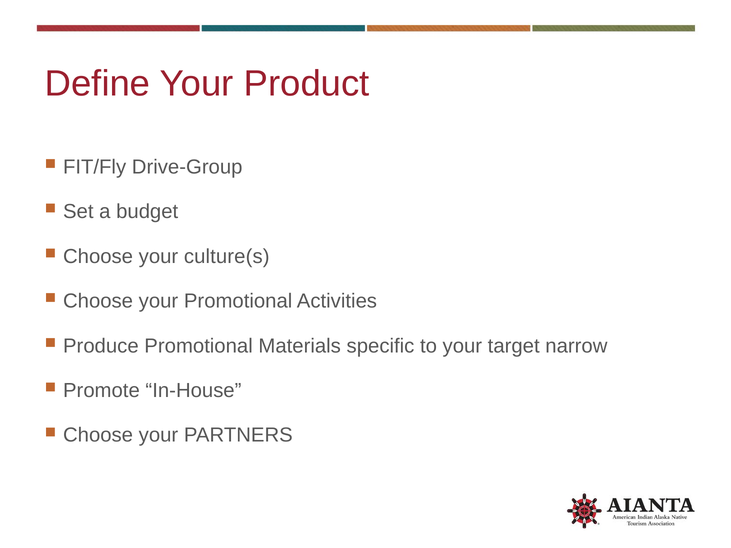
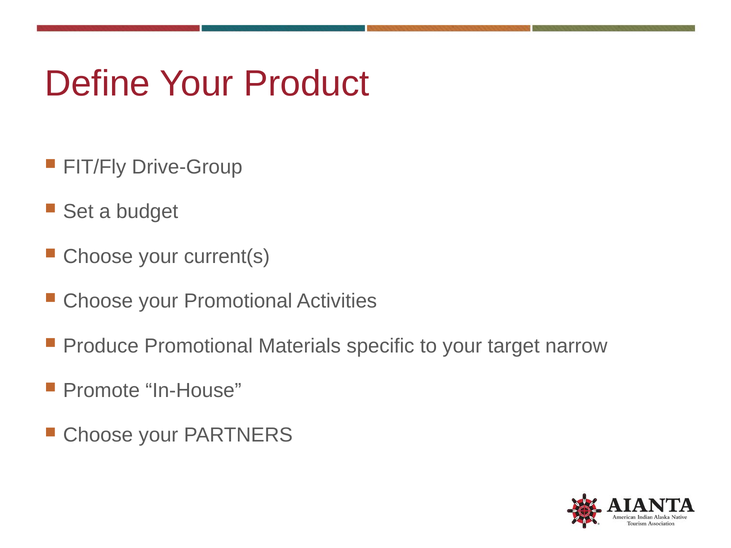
culture(s: culture(s -> current(s (227, 257)
